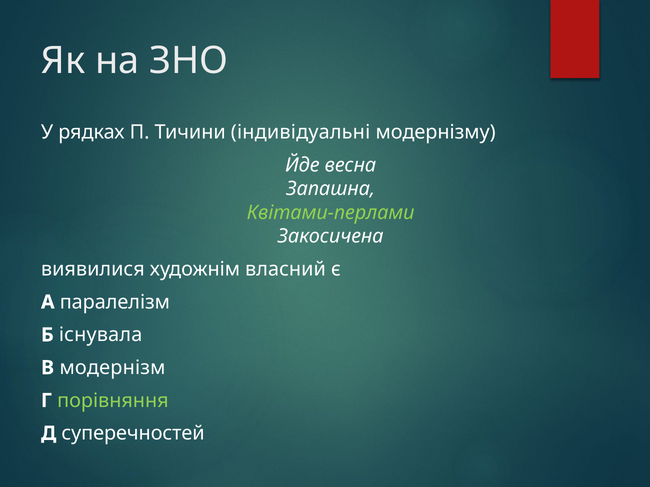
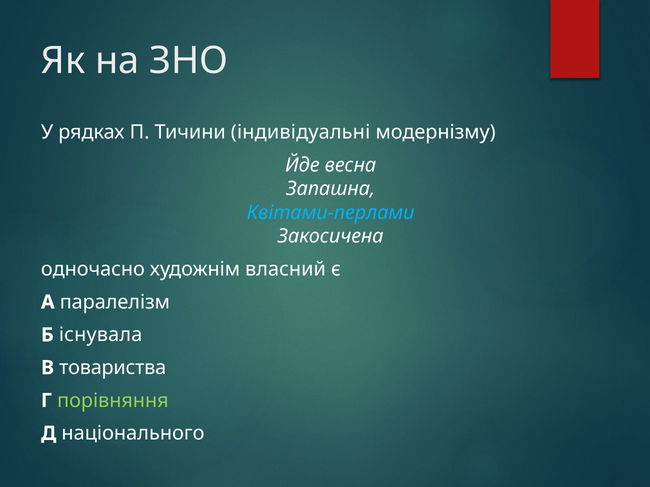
Квітами-перлами colour: light green -> light blue (331, 213)
виявилися: виявилися -> одночасно (93, 270)
модернізм: модернізм -> товариства (113, 368)
суперечностей: суперечностей -> національного (133, 434)
